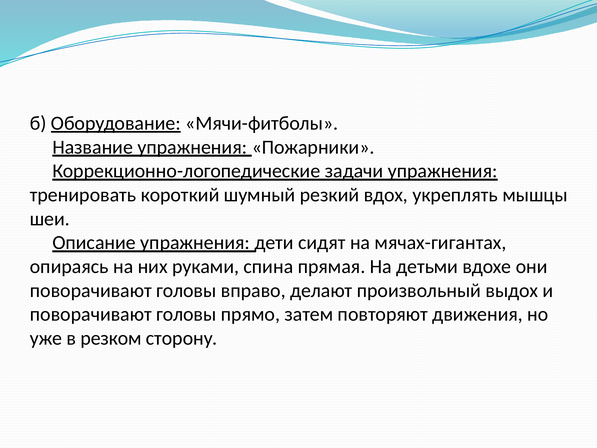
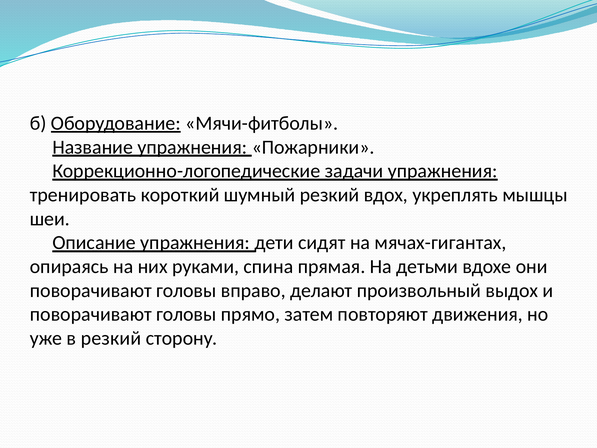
в резком: резком -> резкий (111, 338)
